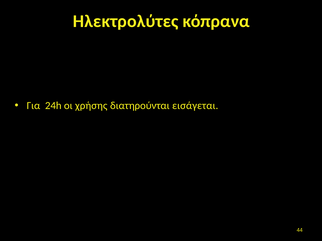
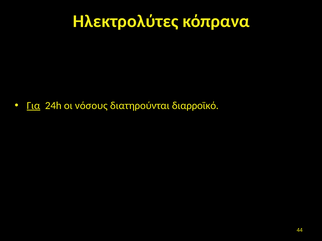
Για underline: none -> present (33, 106)
χρήσης: χρήσης -> νόσους (91, 106)
εισάγεται: εισάγεται -> διαρροϊκό (195, 106)
